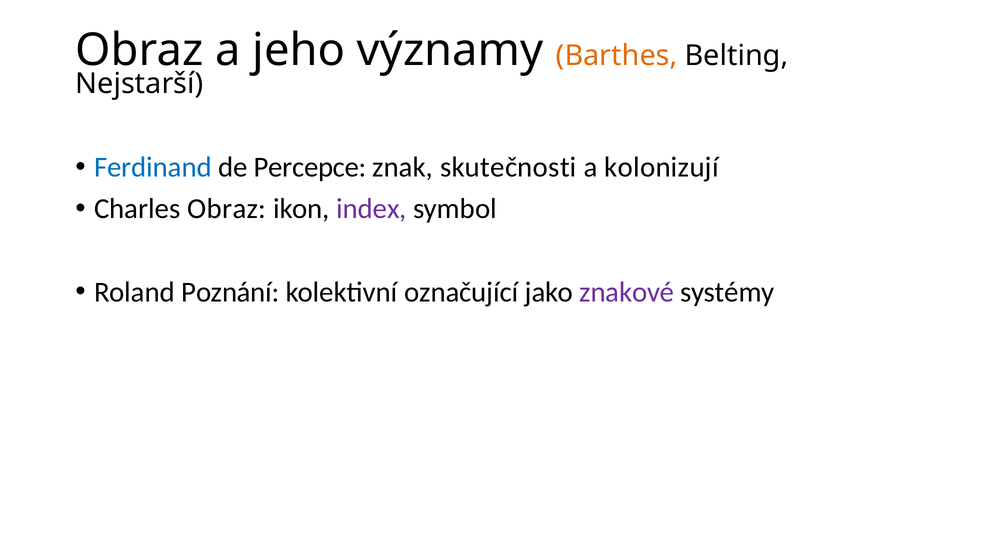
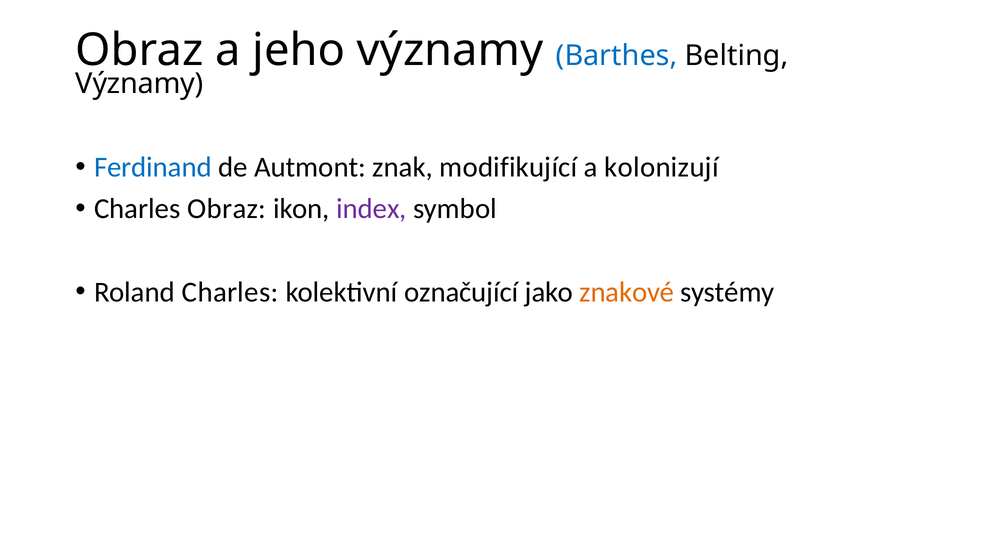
Barthes colour: orange -> blue (617, 56)
Nejstarší: Nejstarší -> Významy (140, 84)
Percepce: Percepce -> Autmont (310, 167)
skutečnosti: skutečnosti -> modifikující (508, 167)
Roland Poznání: Poznání -> Charles (230, 292)
znakové colour: purple -> orange (627, 292)
